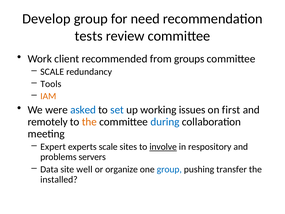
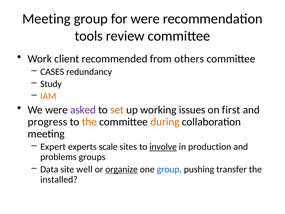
Develop: Develop -> Meeting (46, 19)
for need: need -> were (145, 19)
tests: tests -> tools (89, 36)
groups: groups -> others (189, 59)
SCALE: SCALE -> CASES (52, 72)
Tools: Tools -> Study (51, 84)
asked colour: blue -> purple (83, 110)
set colour: blue -> orange (117, 110)
remotely: remotely -> progress (48, 122)
during colour: blue -> orange (165, 122)
respository: respository -> production (210, 147)
servers: servers -> groups (92, 157)
organize underline: none -> present (122, 169)
